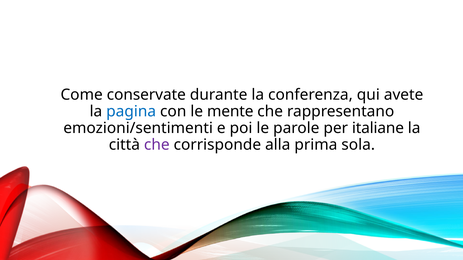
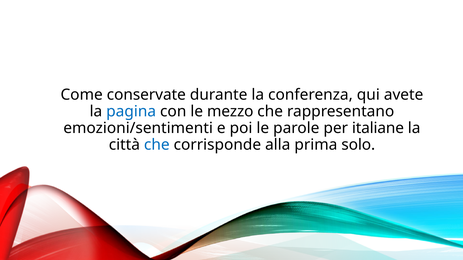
mente: mente -> mezzo (230, 112)
che colour: purple -> blue (157, 145)
sola: sola -> solo (358, 145)
